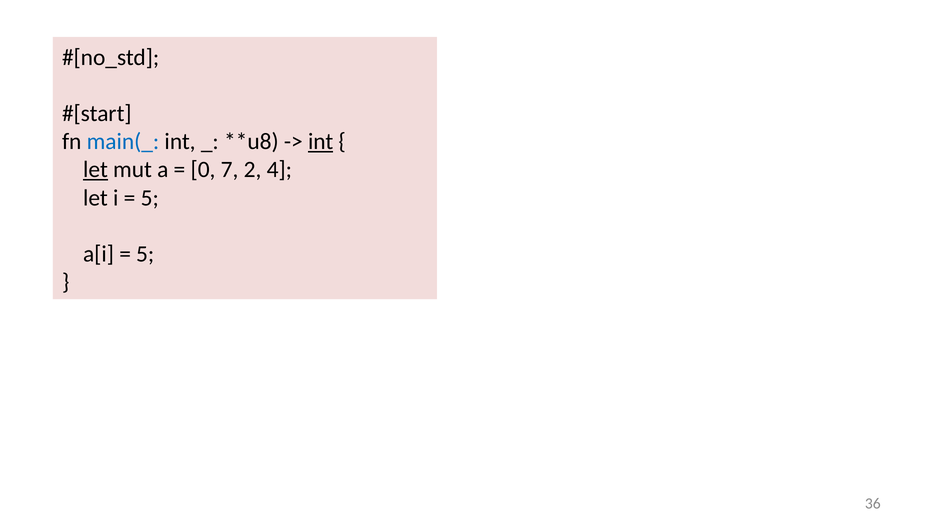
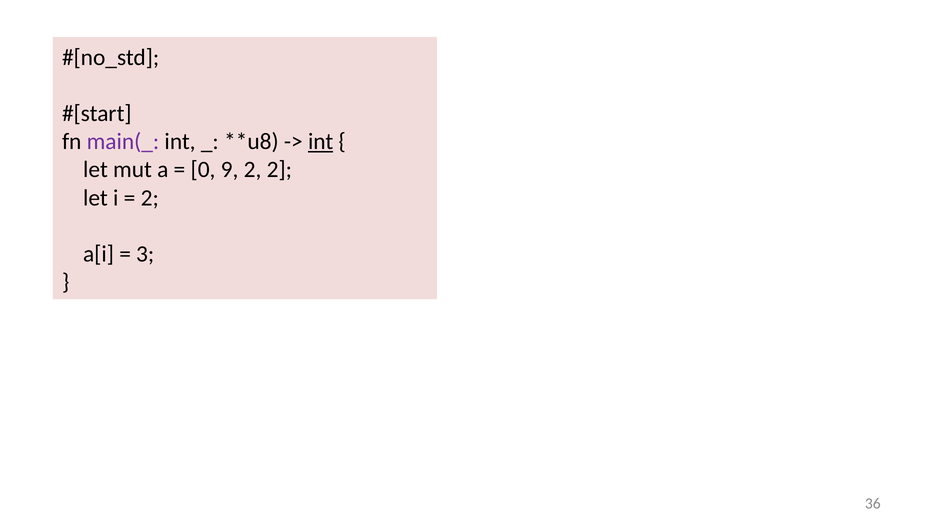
main(_ colour: blue -> purple (123, 142)
let underline: present -> none (95, 170)
7: 7 -> 9 (230, 170)
2 4: 4 -> 2 (279, 170)
5: 5 -> 2 (150, 198)
5: 5 -> 3 (145, 254)
